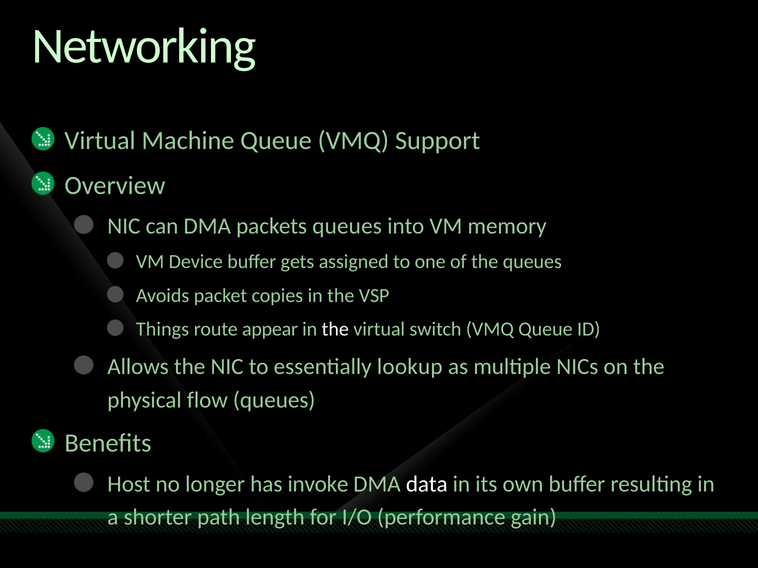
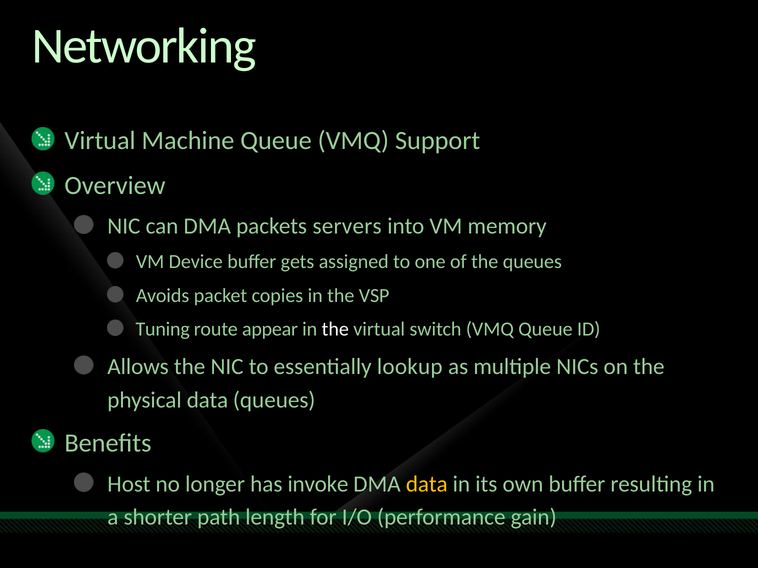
packets queues: queues -> servers (347, 226)
Things: Things -> Tuning (163, 330)
physical flow: flow -> data (207, 400)
data colour: white -> yellow (427, 484)
